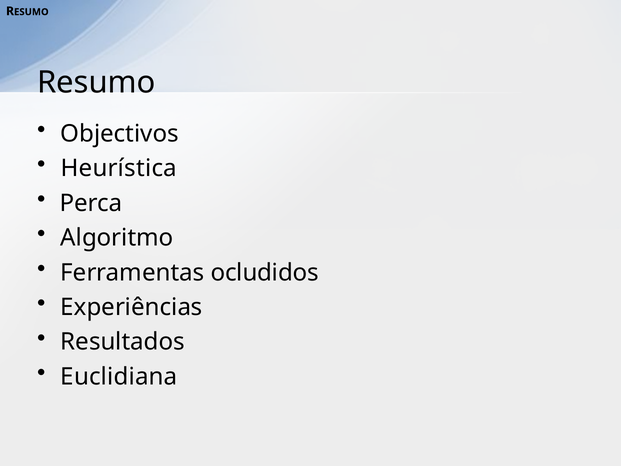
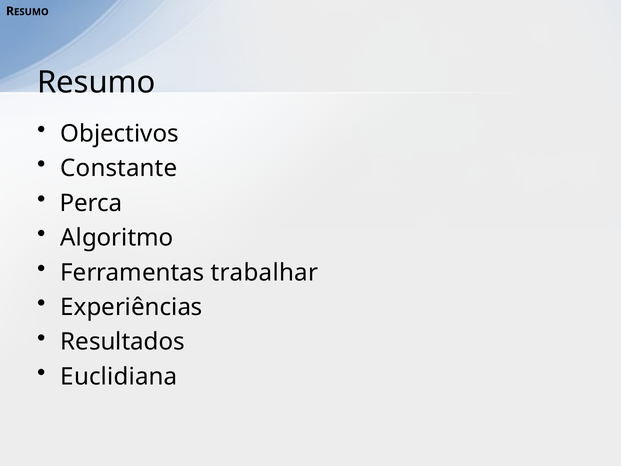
Heurística: Heurística -> Constante (119, 168)
ocludidos: ocludidos -> trabalhar (264, 272)
